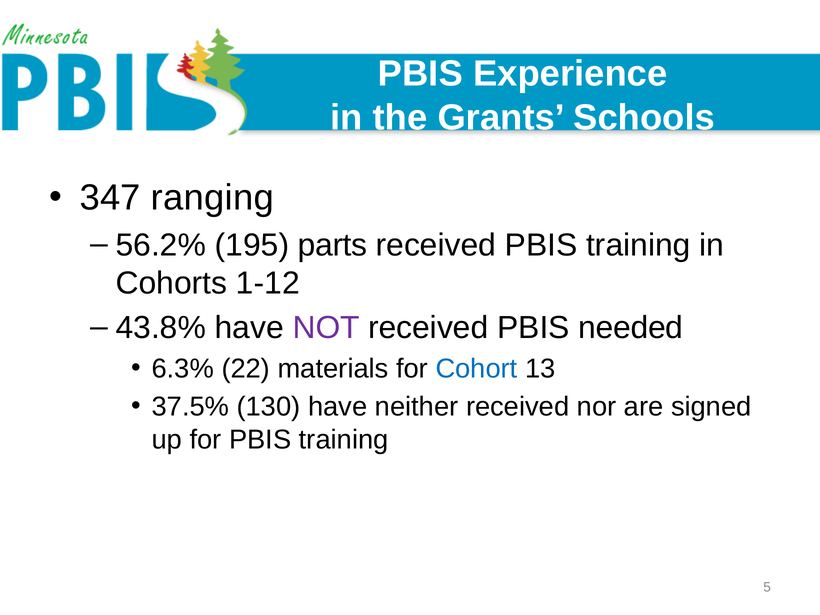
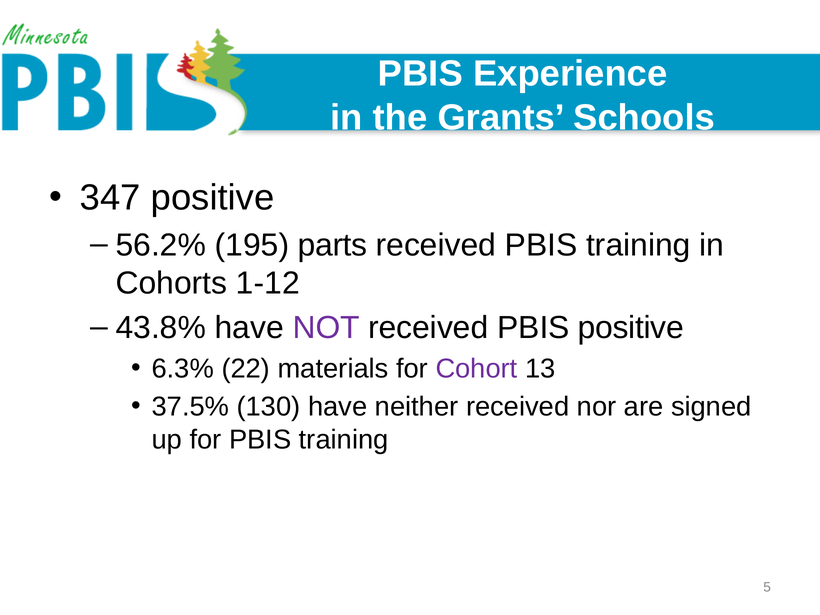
347 ranging: ranging -> positive (213, 198)
PBIS needed: needed -> positive (631, 328)
Cohort colour: blue -> purple (477, 369)
